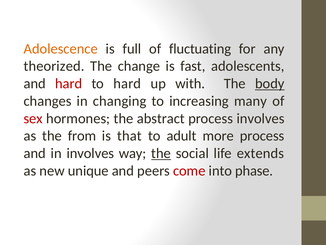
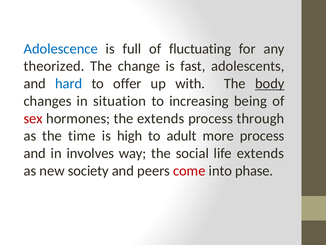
Adolescence colour: orange -> blue (61, 49)
hard colour: red -> blue (69, 83)
to hard: hard -> offer (127, 83)
changing: changing -> situation (120, 101)
many: many -> being (251, 101)
the abstract: abstract -> extends (161, 118)
process involves: involves -> through (260, 118)
from: from -> time (82, 136)
that: that -> high (130, 136)
the underline: present -> none (161, 153)
unique: unique -> society (88, 170)
